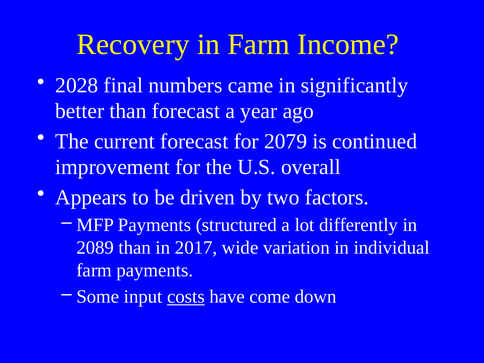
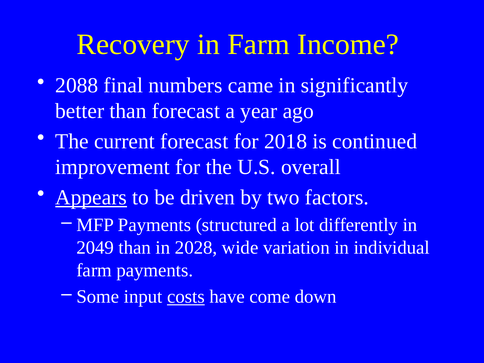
2028: 2028 -> 2088 (77, 85)
2079: 2079 -> 2018 (286, 141)
Appears underline: none -> present (91, 197)
2089: 2089 -> 2049 (95, 248)
2017: 2017 -> 2028 (196, 248)
